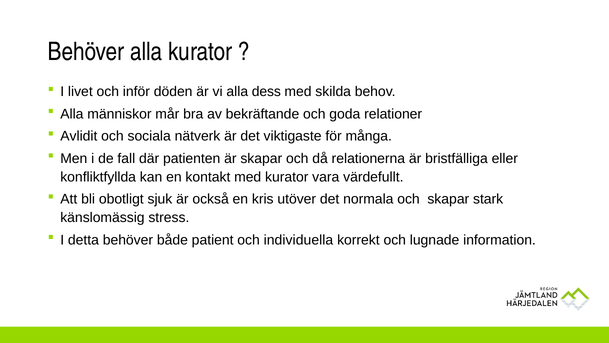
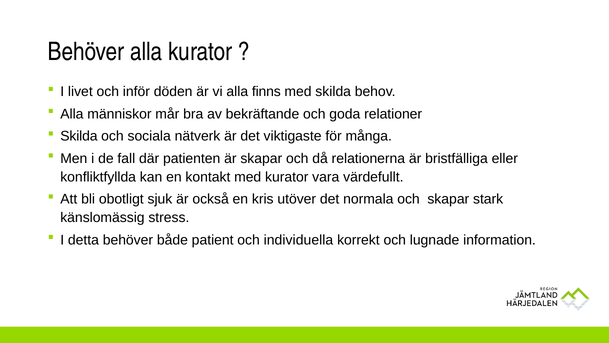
dess: dess -> finns (266, 92)
Avlidit: Avlidit -> Skilda (79, 136)
